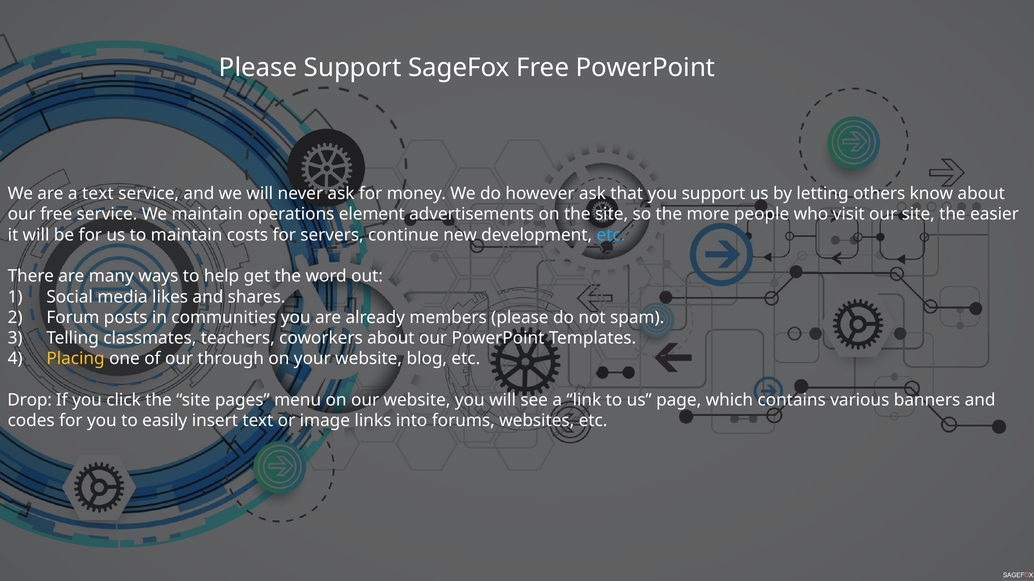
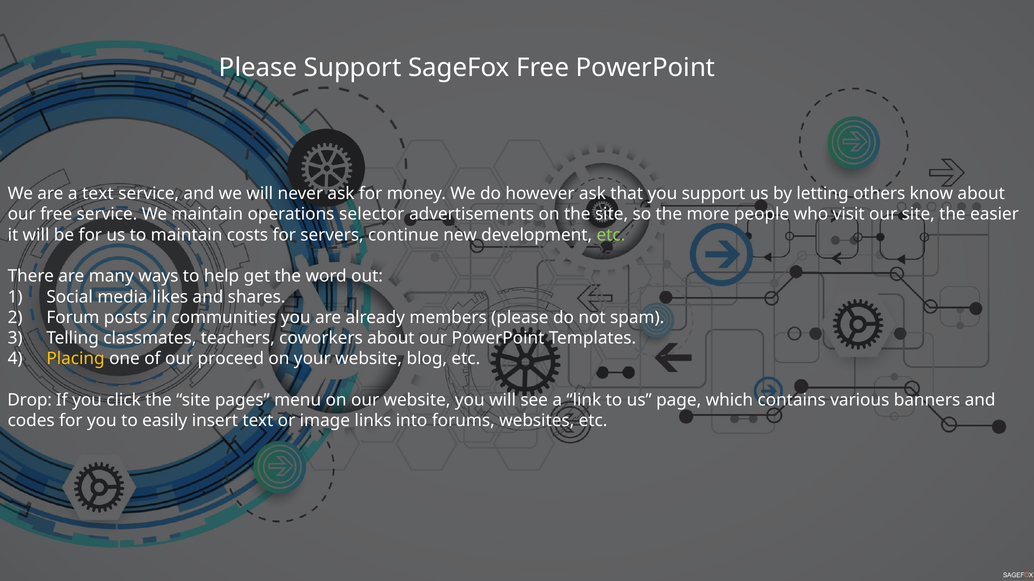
element: element -> selector (372, 214)
etc colour: light blue -> light green (611, 235)
through: through -> proceed (231, 359)
